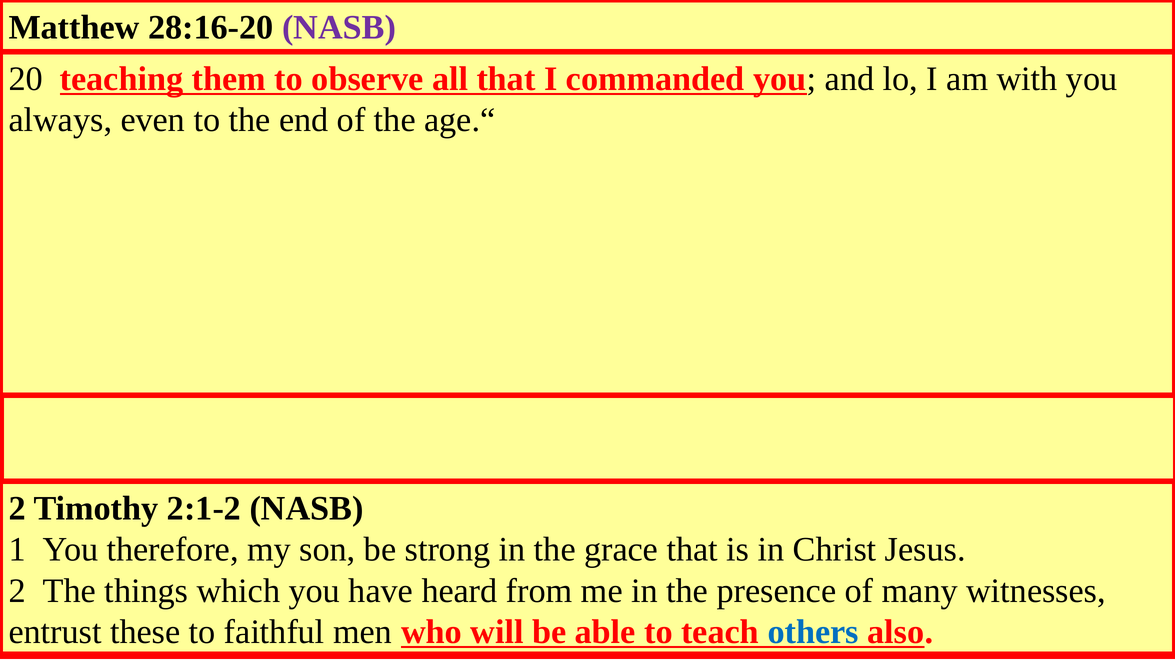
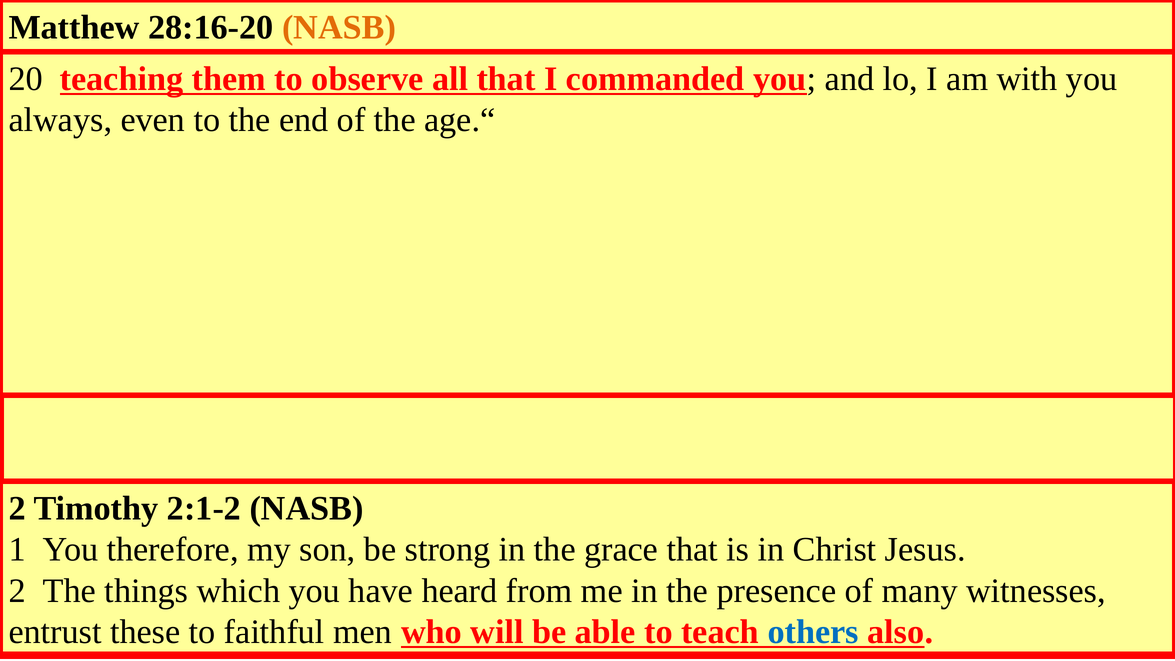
NASB colour: purple -> orange (339, 27)
